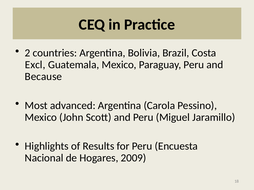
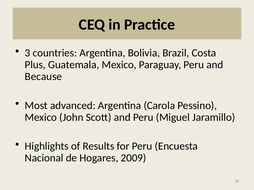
2: 2 -> 3 (28, 53)
Excl: Excl -> Plus (35, 65)
